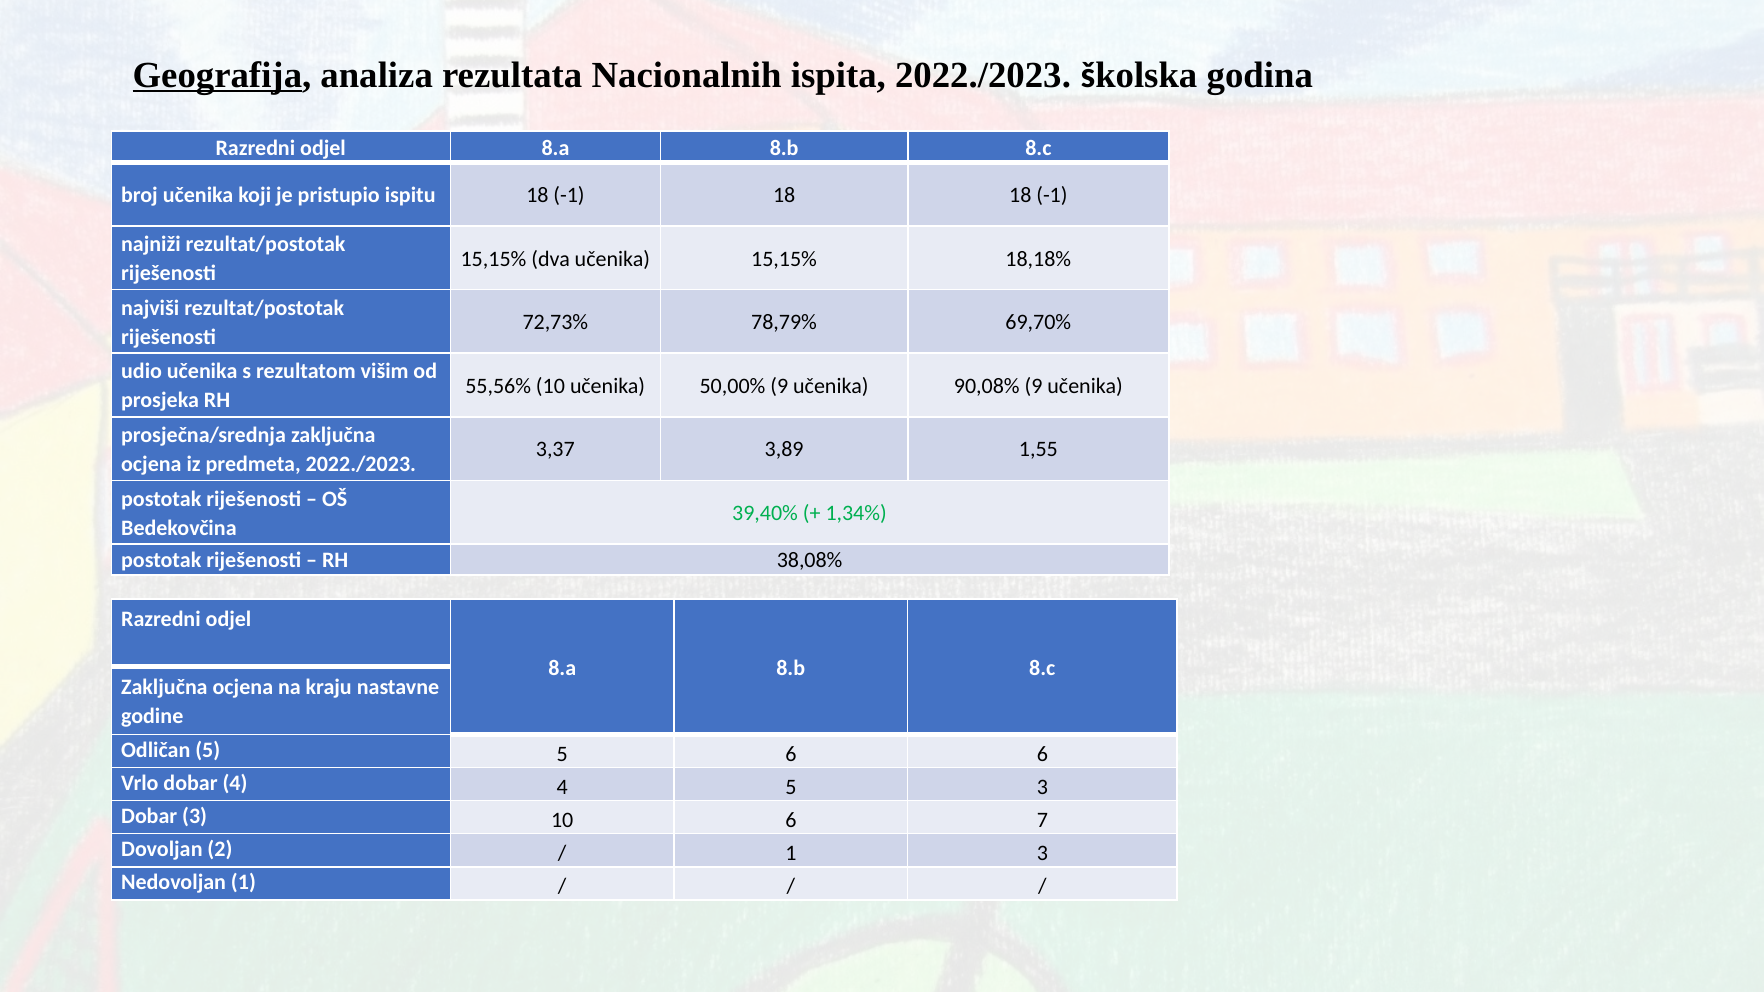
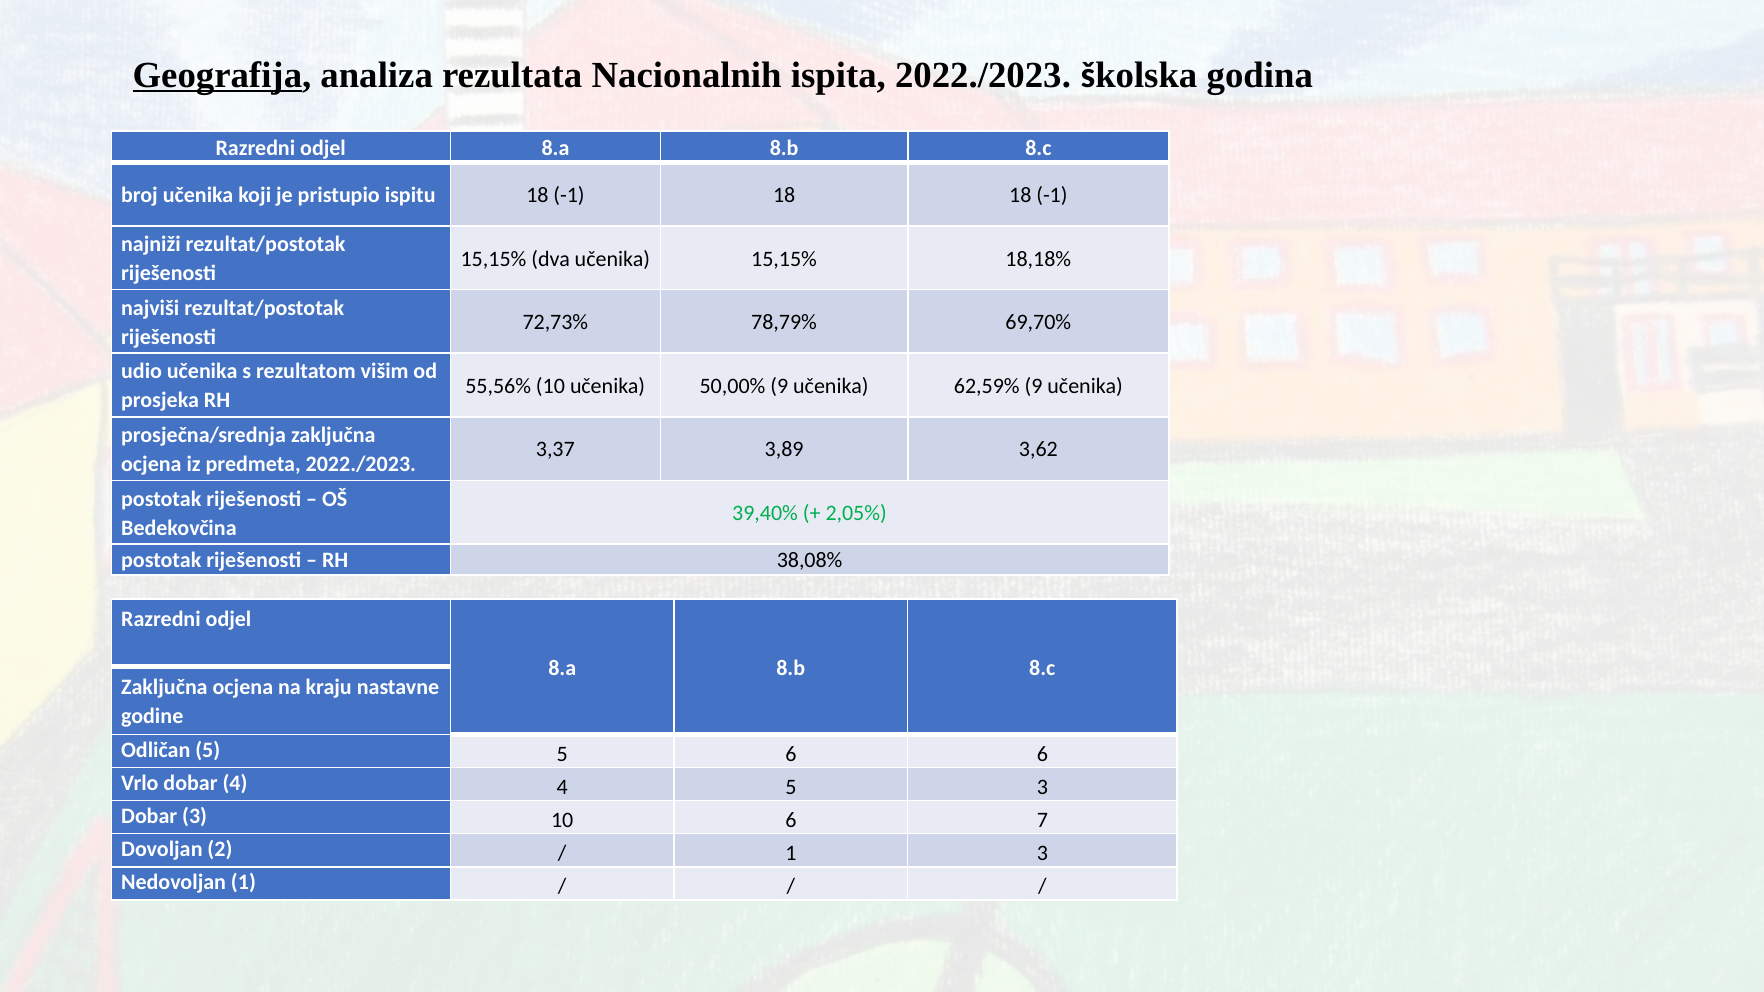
90,08%: 90,08% -> 62,59% (987, 386)
1,55: 1,55 -> 3,62 (1038, 450)
1,34%: 1,34% -> 2,05% (856, 513)
